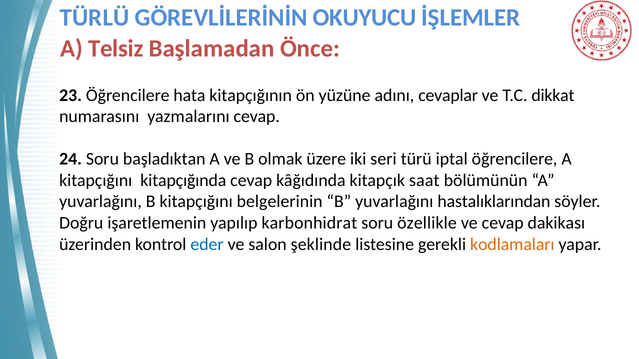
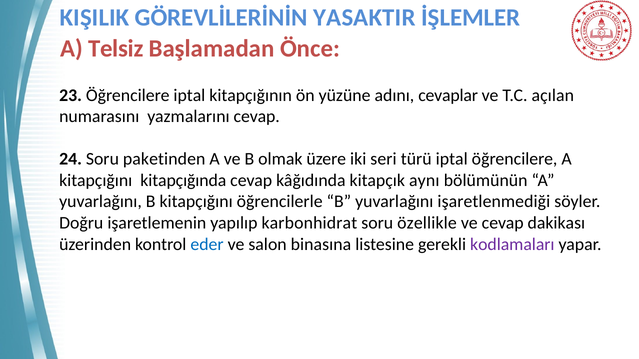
TÜRLÜ: TÜRLÜ -> KIŞILIK (95, 17)
OKUYUCU: OKUYUCU -> YASAKTIR (364, 17)
Öğrencilere hata: hata -> iptal (189, 95)
dikkat: dikkat -> açılan (553, 95)
başladıktan: başladıktan -> paketinden (164, 159)
saat: saat -> aynı (424, 181)
belgelerinin: belgelerinin -> öğrencilerle (280, 202)
hastalıklarından: hastalıklarından -> işaretlenmediği (494, 202)
şeklinde: şeklinde -> binasına (321, 244)
kodlamaları colour: orange -> purple (512, 244)
